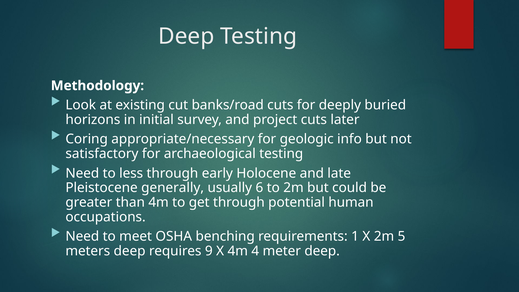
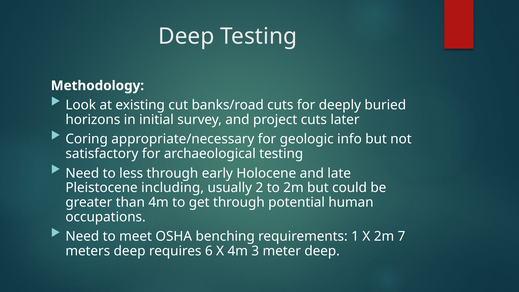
generally: generally -> including (173, 188)
6: 6 -> 2 (259, 188)
5: 5 -> 7 (402, 236)
9: 9 -> 6 (209, 251)
4: 4 -> 3 (255, 251)
